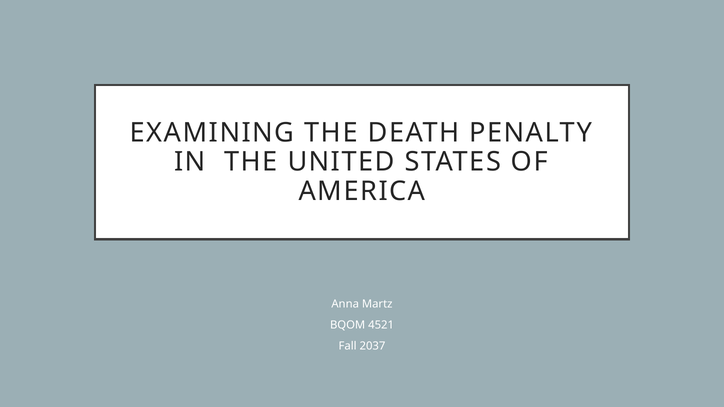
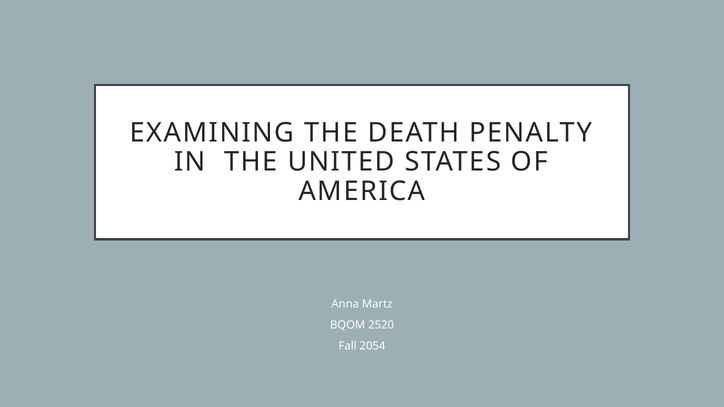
4521: 4521 -> 2520 (381, 325)
2037: 2037 -> 2054 (373, 346)
